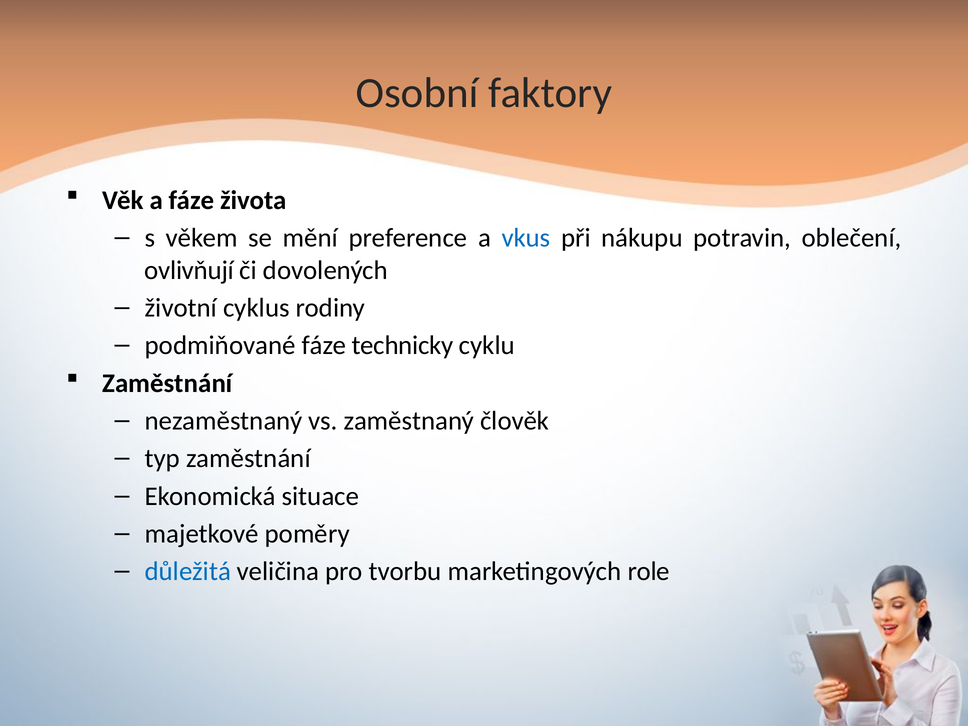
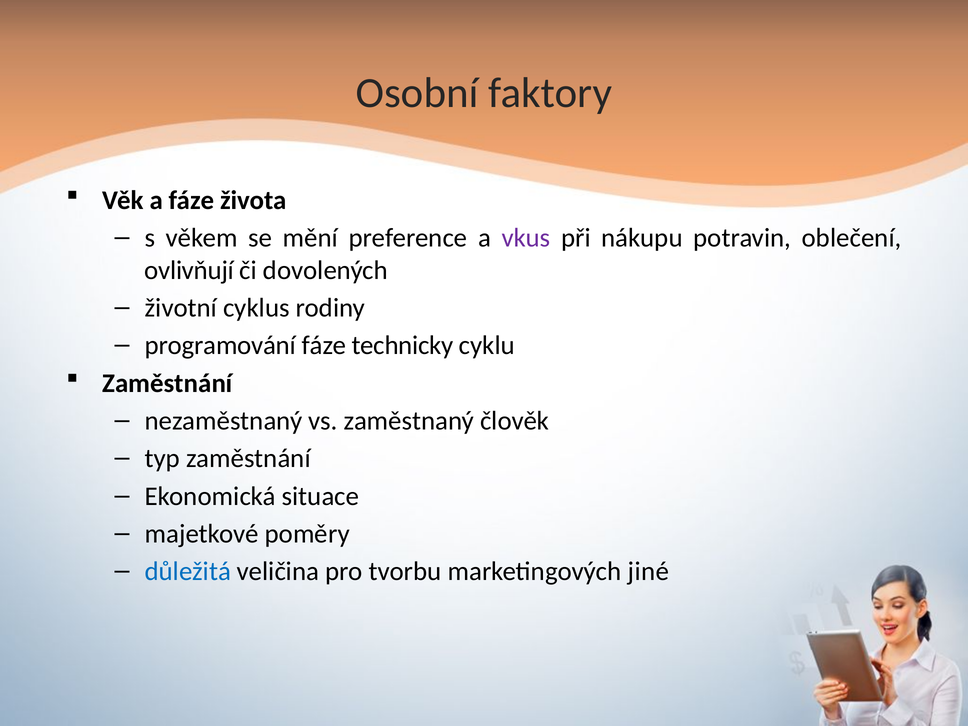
vkus colour: blue -> purple (526, 238)
podmiňované: podmiňované -> programování (220, 346)
role: role -> jiné (648, 572)
